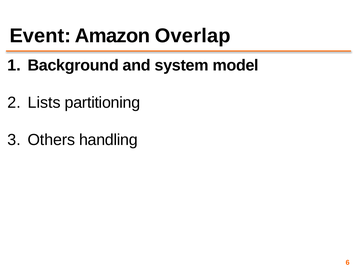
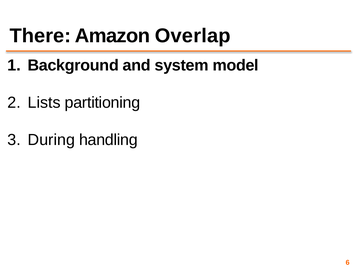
Event: Event -> There (40, 36)
Others: Others -> During (51, 140)
